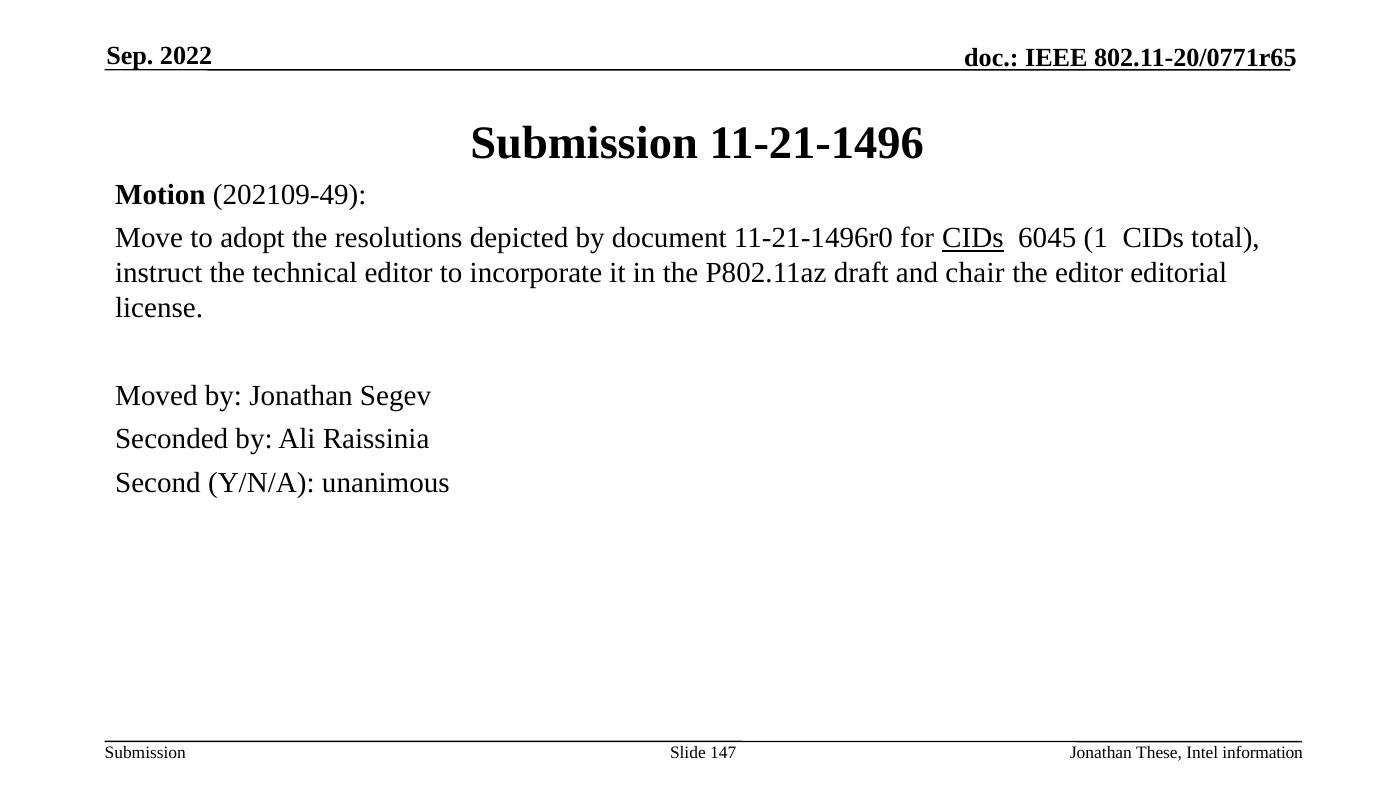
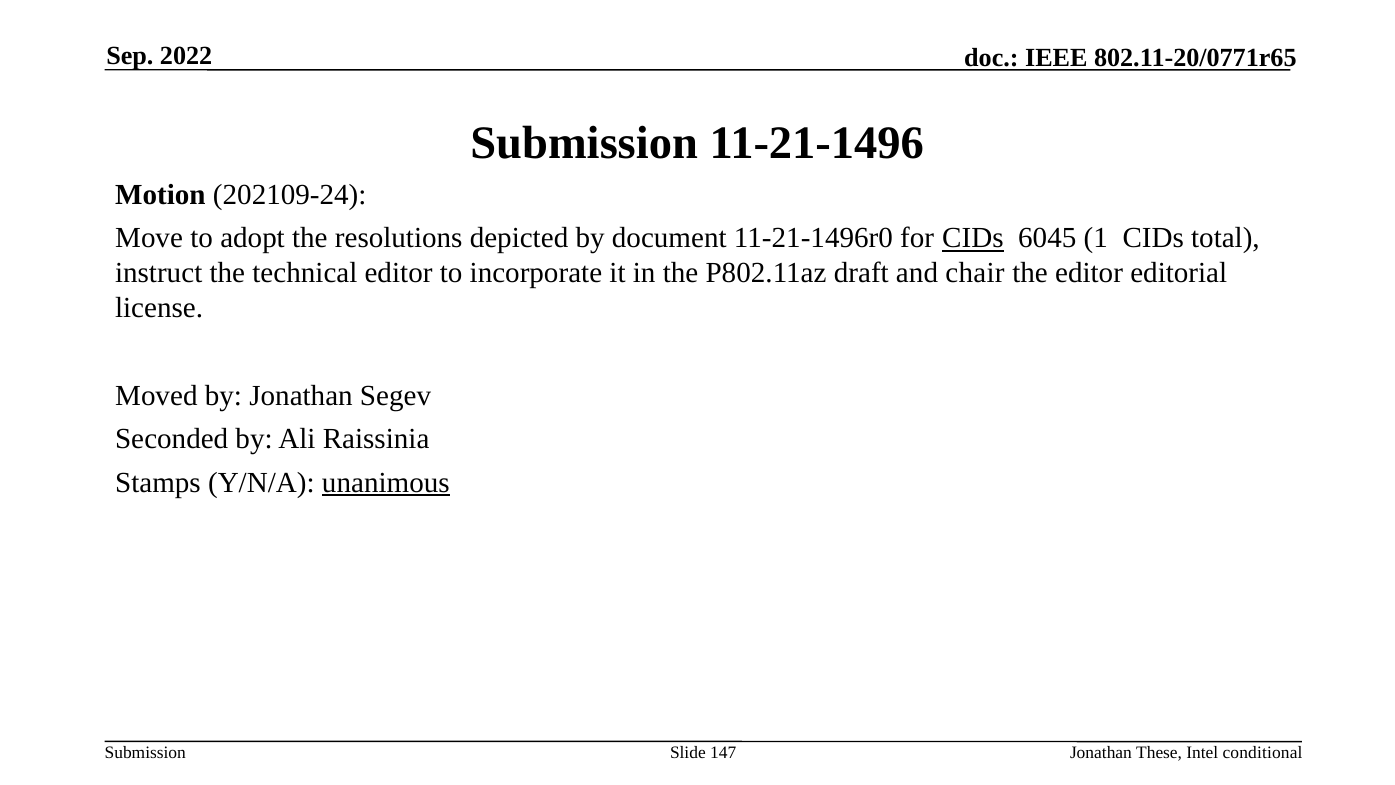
202109-49: 202109-49 -> 202109-24 (290, 195)
Second: Second -> Stamps (158, 483)
unanimous underline: none -> present (386, 483)
information: information -> conditional (1263, 753)
